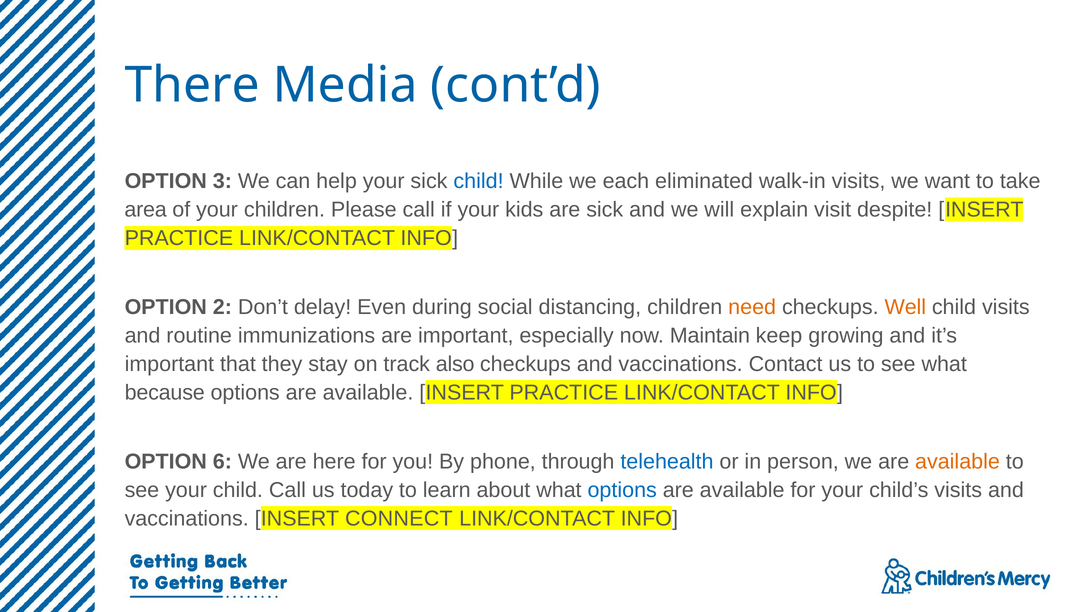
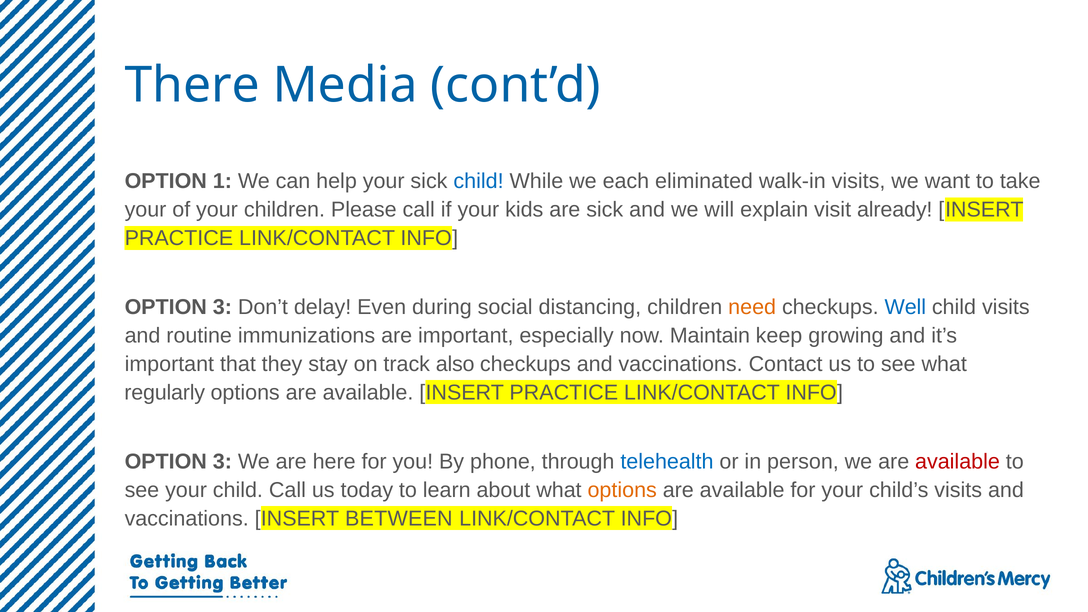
3: 3 -> 1 (222, 181)
area: area -> your (146, 210)
despite: despite -> already (895, 210)
2: 2 -> 3 (222, 307)
Well colour: orange -> blue (905, 307)
because: because -> regularly (165, 393)
6: 6 -> 3 (222, 462)
available colour: orange -> red (957, 462)
options colour: blue -> orange (622, 490)
CONNECT: CONNECT -> BETWEEN (399, 519)
